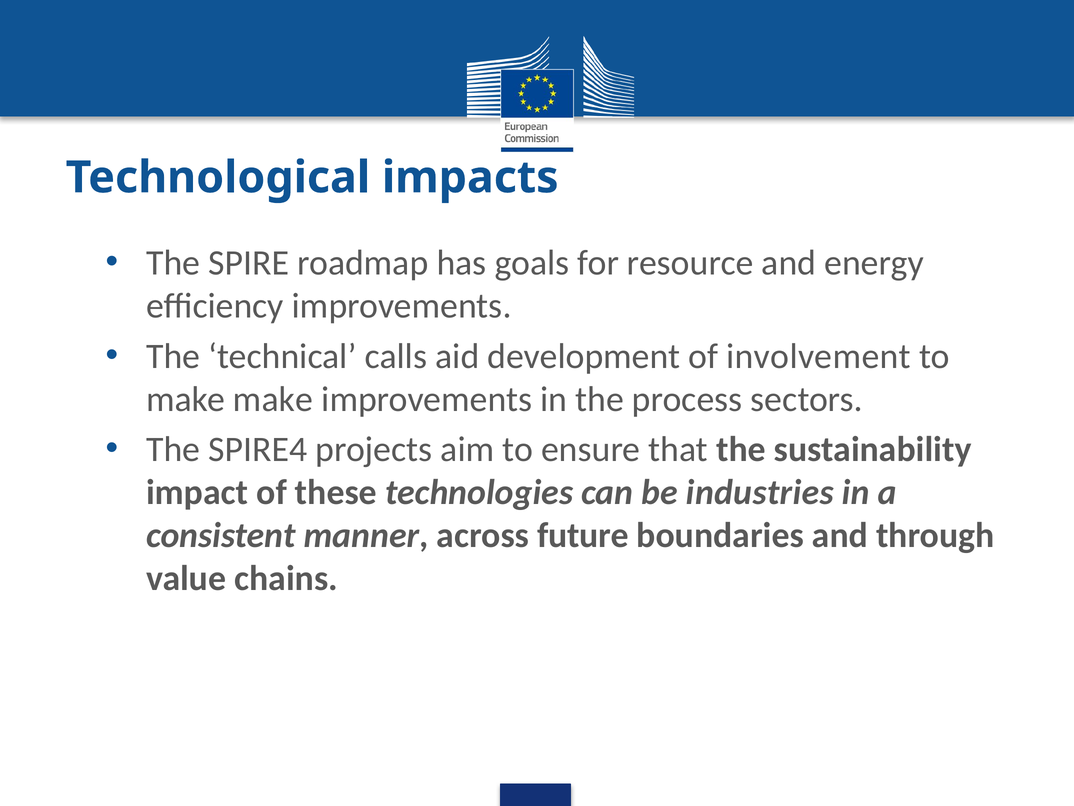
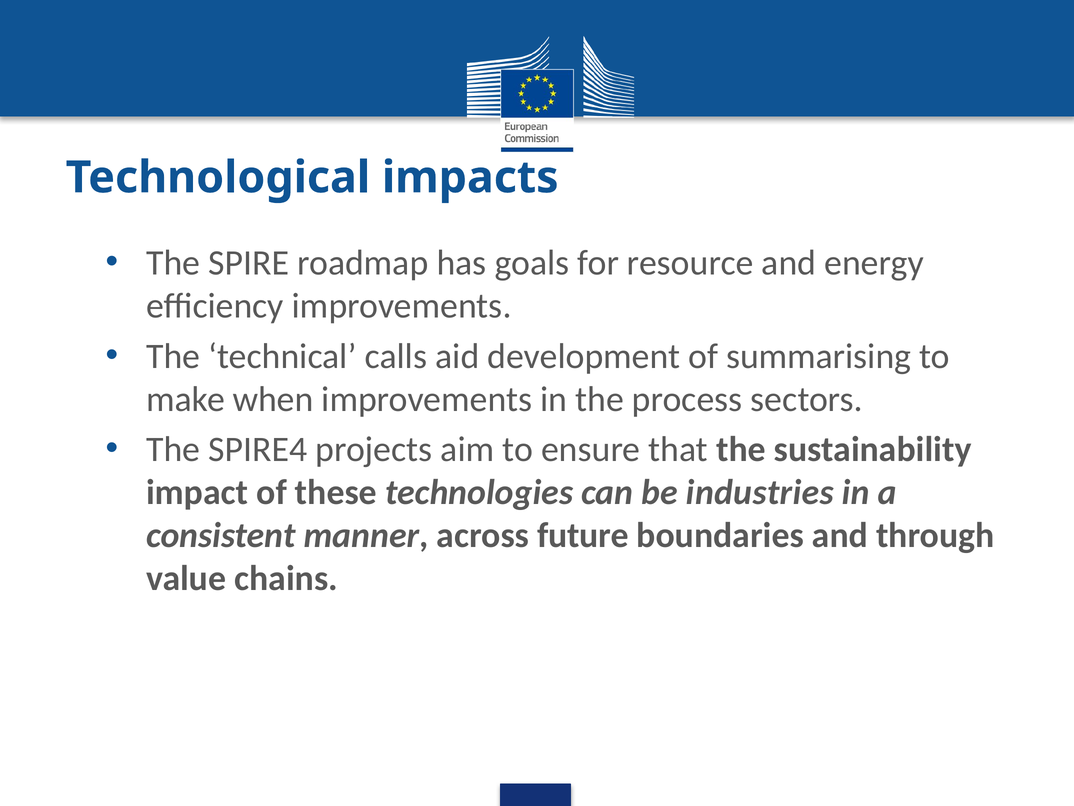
involvement: involvement -> summarising (819, 356)
make make: make -> when (273, 399)
